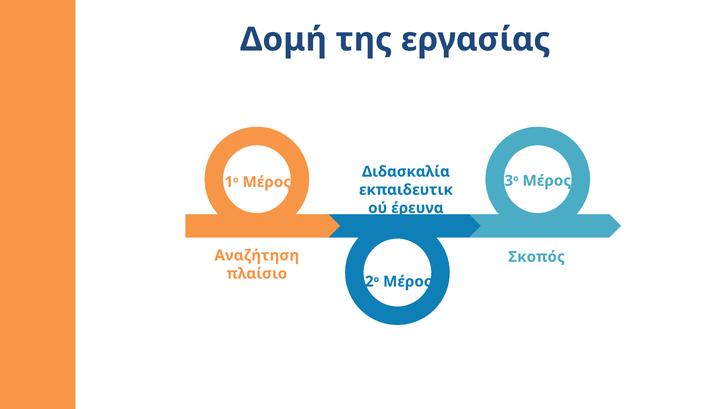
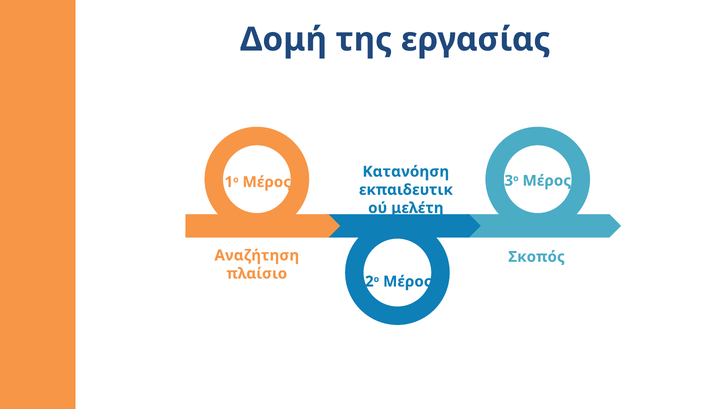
Διδασκαλία: Διδασκαλία -> Κατανόηση (406, 171)
έρευνα: έρευνα -> μελέτη (417, 208)
